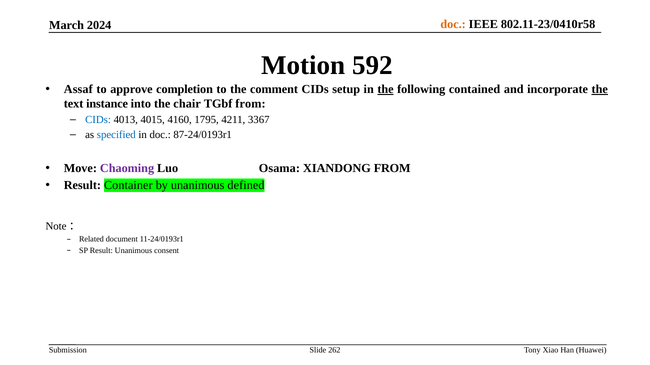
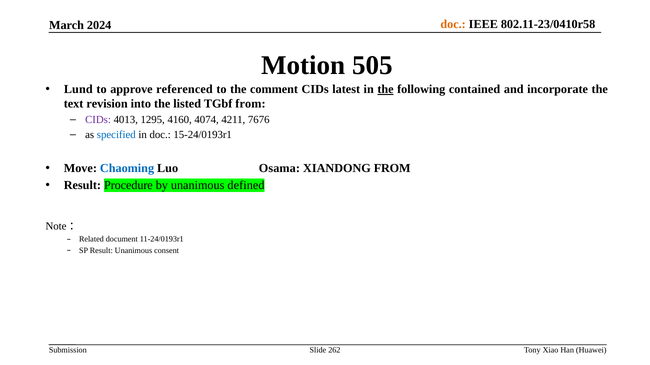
592: 592 -> 505 (372, 65)
Assaf: Assaf -> Lund (78, 89)
completion: completion -> referenced (184, 89)
setup: setup -> latest (346, 89)
the underline: present -> none (600, 89)
instance: instance -> revision (107, 104)
chair: chair -> listed (187, 104)
CIDs colour: blue -> purple (98, 120)
4015: 4015 -> 1295 (153, 120)
1795: 1795 -> 4074 (207, 120)
3367: 3367 -> 7676 (259, 120)
87-24/0193r1: 87-24/0193r1 -> 15-24/0193r1 (203, 135)
Chaoming colour: purple -> blue (127, 169)
Container: Container -> Procedure (128, 186)
